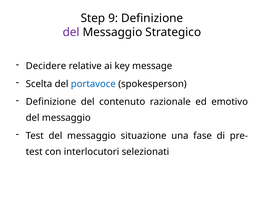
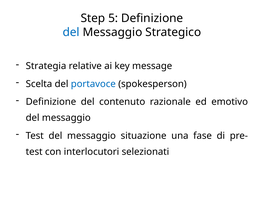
9: 9 -> 5 (113, 18)
del colour: purple -> blue (71, 32)
Decidere: Decidere -> Strategia (46, 66)
